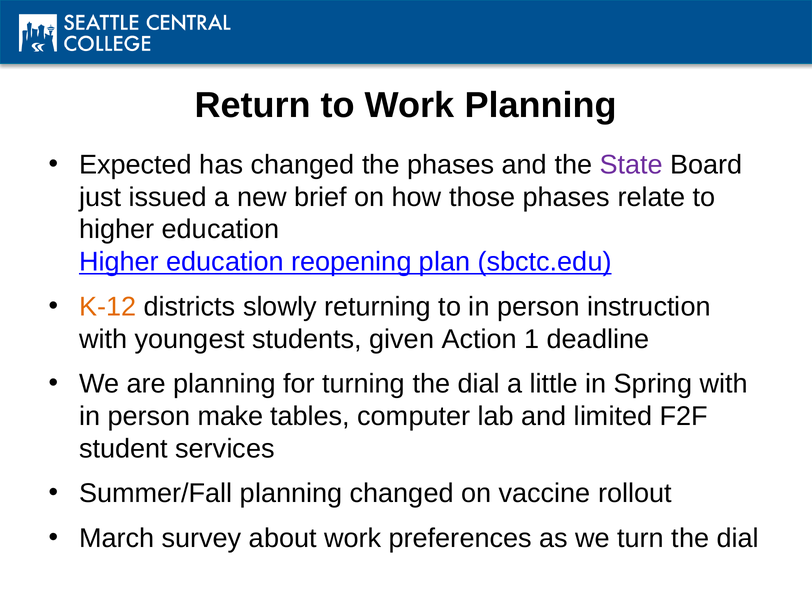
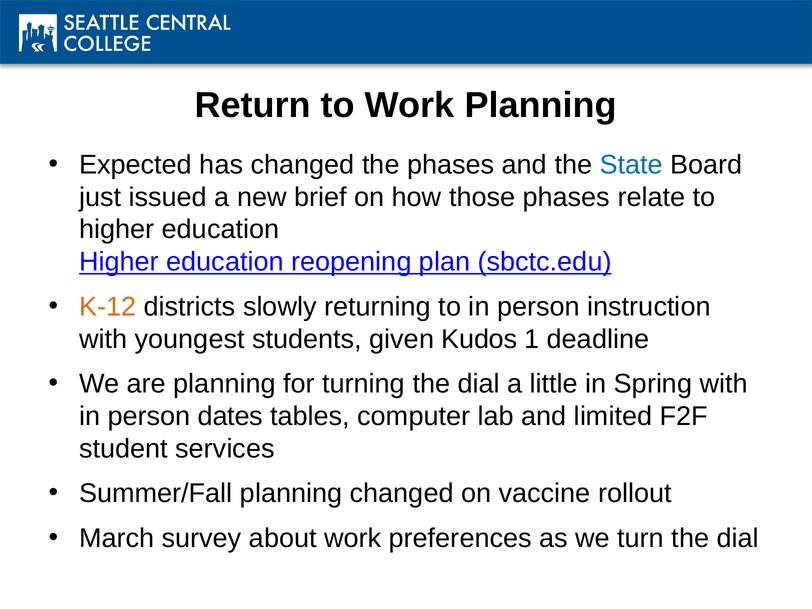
State colour: purple -> blue (631, 165)
Action: Action -> Kudos (479, 339)
make: make -> dates (230, 416)
